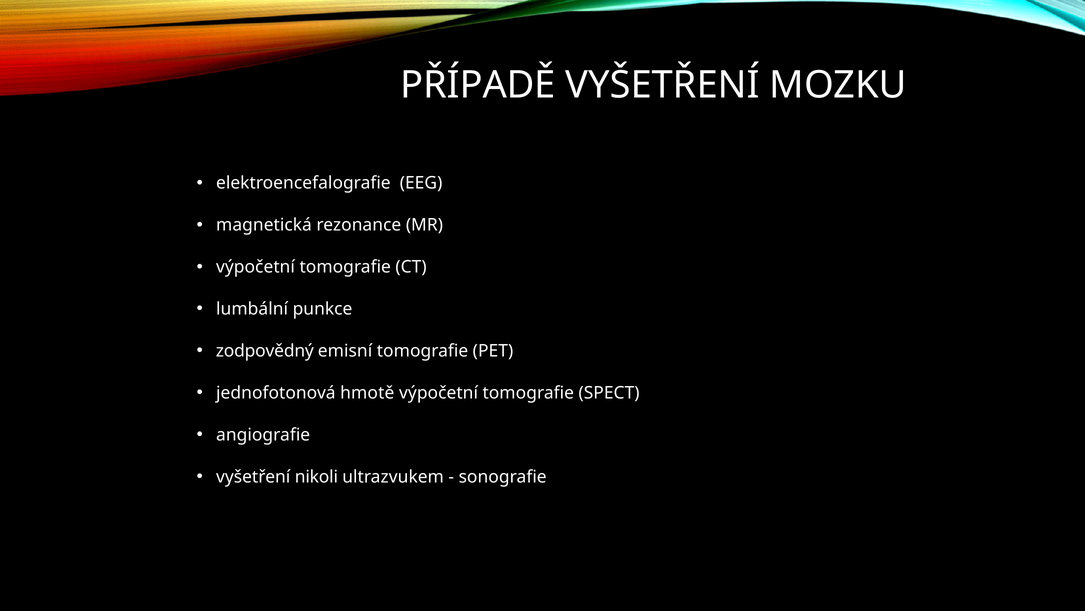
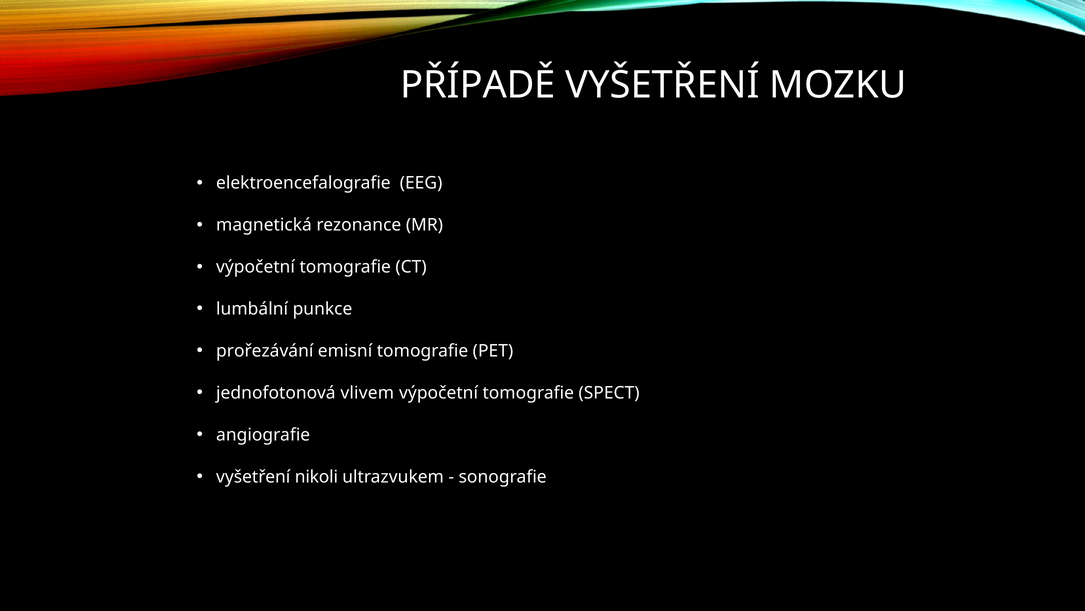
zodpovědný: zodpovědný -> prořezávání (265, 351)
hmotě: hmotě -> vlivem (367, 392)
